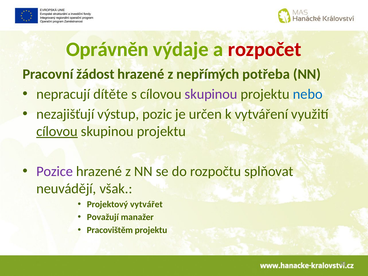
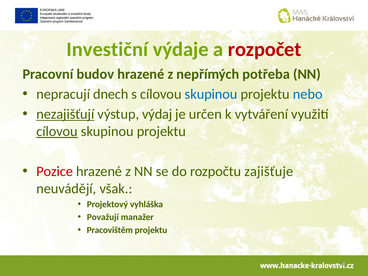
Oprávněn: Oprávněn -> Investiční (107, 49)
žádost: žádost -> budov (95, 74)
dítěte: dítěte -> dnech (111, 94)
skupinou colour: purple -> blue (211, 94)
nezajišťují underline: none -> present (65, 114)
pozic: pozic -> výdaj (157, 114)
Pozice colour: purple -> red (55, 171)
splňovat: splňovat -> zajišťuje (269, 171)
vytvářet: vytvářet -> vyhláška (146, 204)
